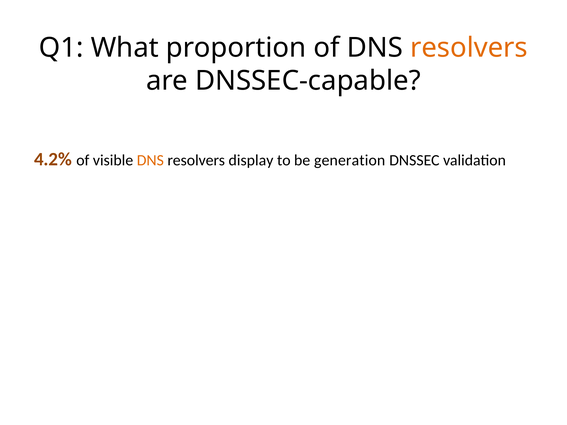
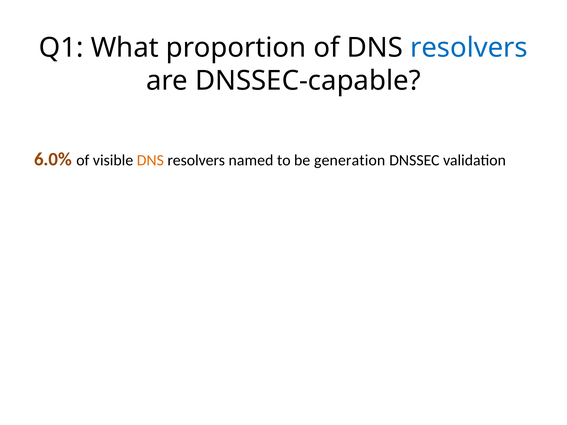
resolvers colour: orange -> blue (469, 48)
4.2%: 4.2% -> 6.0% (53, 159)
display: display -> named (251, 161)
